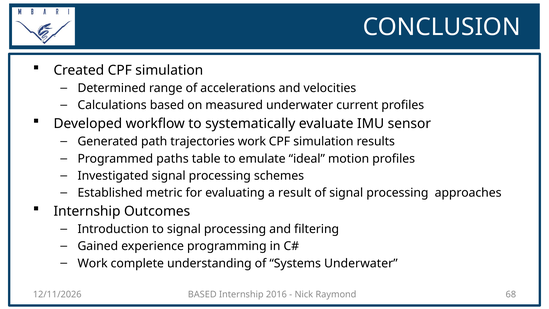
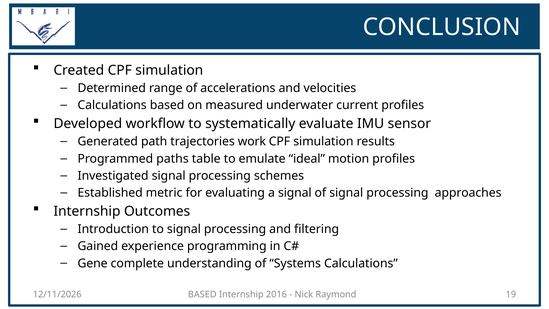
a result: result -> signal (295, 193)
Work: Work -> Gene (93, 263)
Systems Underwater: Underwater -> Calculations (361, 263)
68: 68 -> 19 (511, 294)
